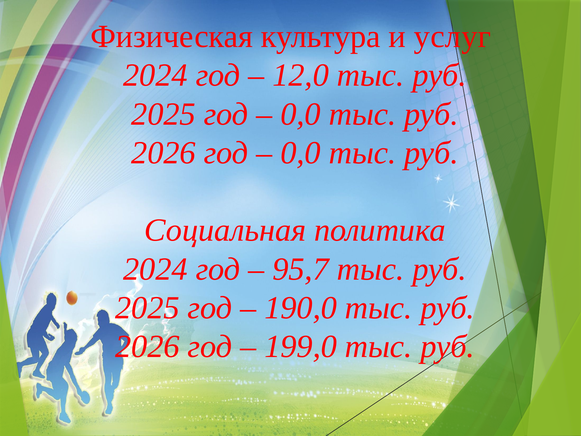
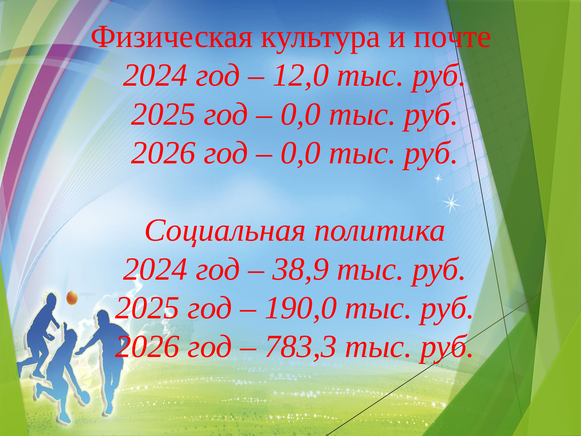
услуг: услуг -> почте (453, 37)
95,7: 95,7 -> 38,9 (301, 269)
199,0: 199,0 -> 783,3 (301, 346)
